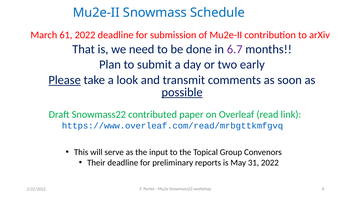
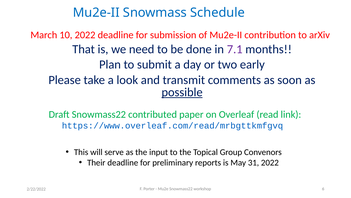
61: 61 -> 10 (66, 35)
6.7: 6.7 -> 7.1 (235, 49)
Please underline: present -> none (65, 80)
